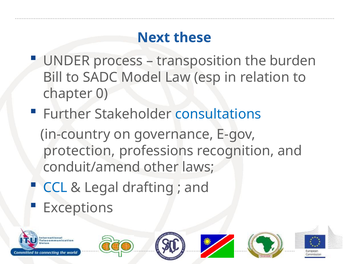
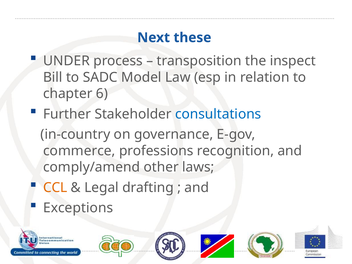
burden: burden -> inspect (293, 61)
0: 0 -> 6 (102, 94)
protection: protection -> commerce (79, 151)
conduit/amend: conduit/amend -> comply/amend (92, 167)
CCL colour: blue -> orange (55, 188)
